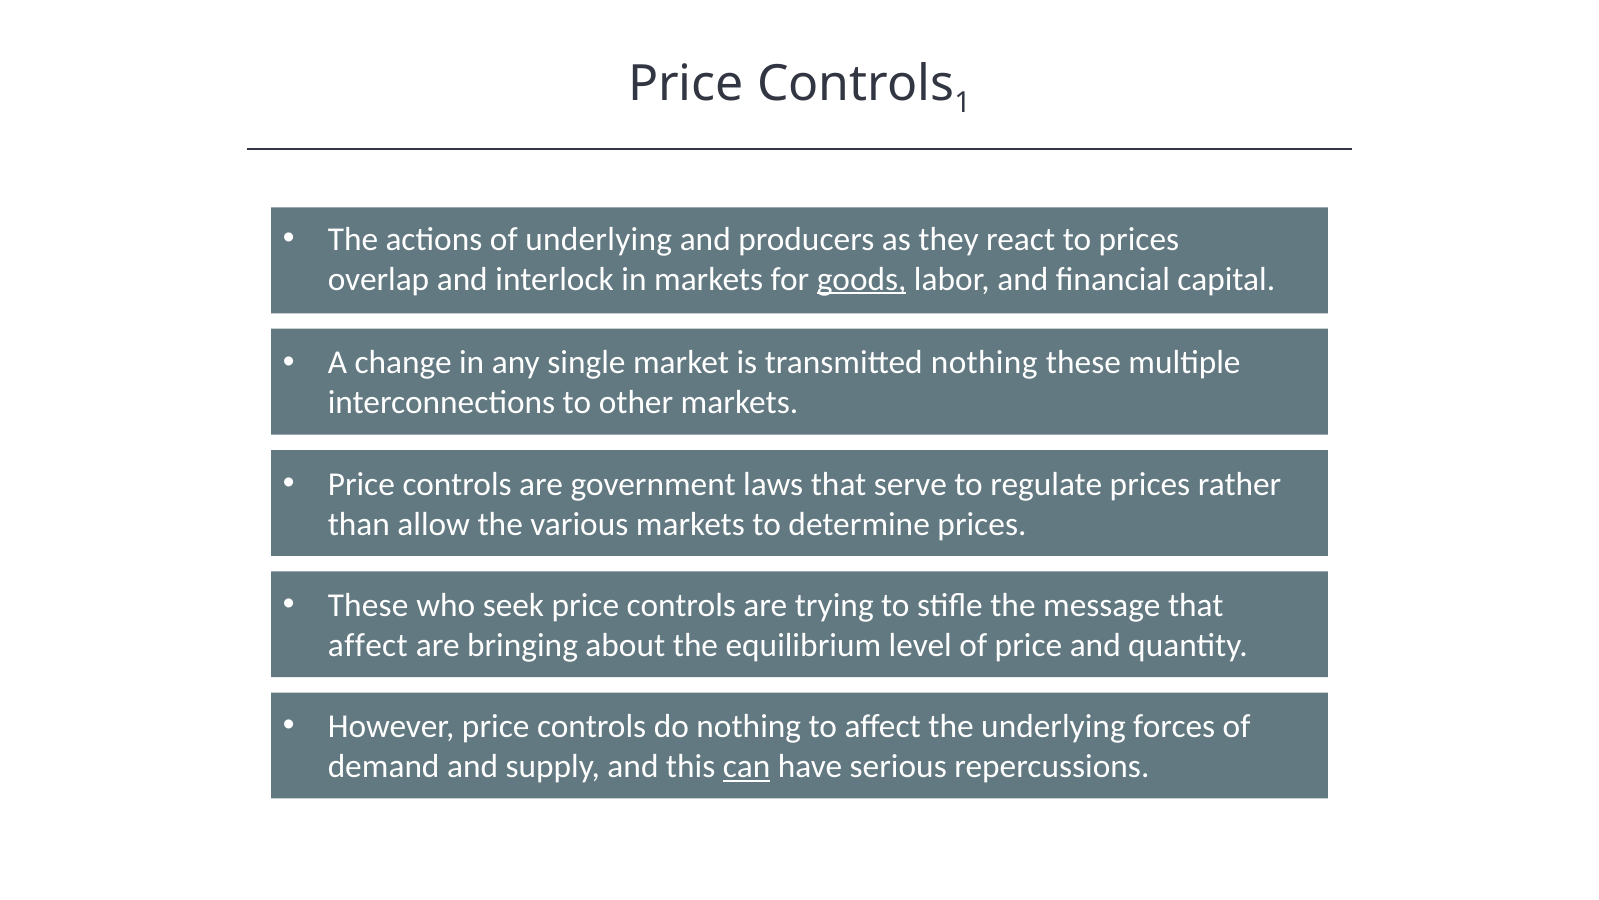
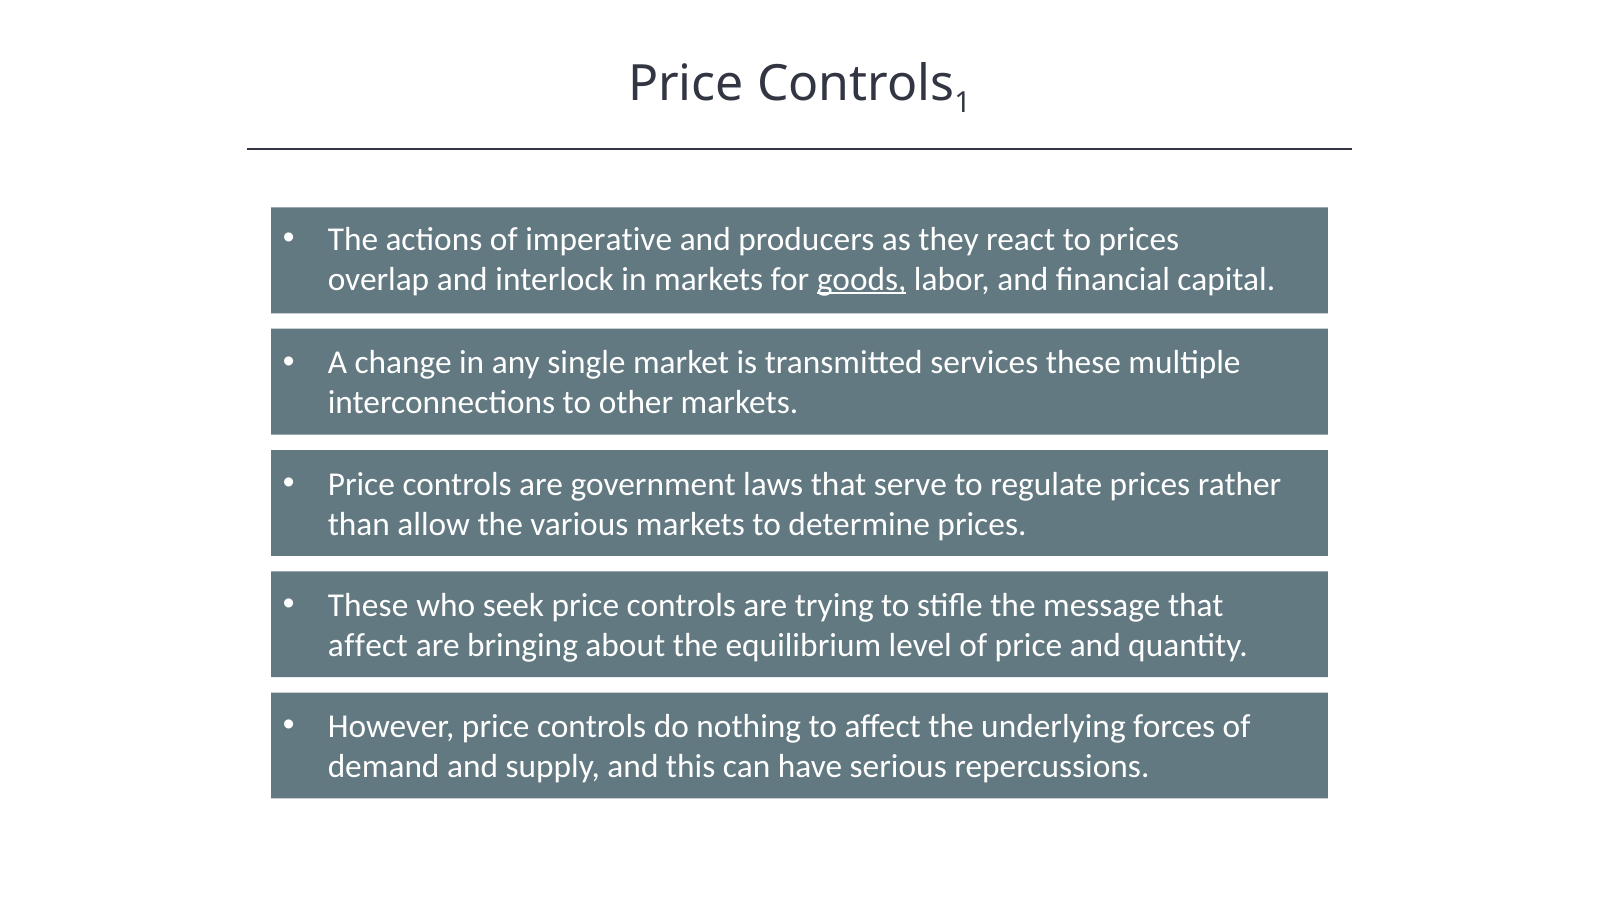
of underlying: underlying -> imperative (599, 239)
transmitted nothing: nothing -> services (984, 363)
can underline: present -> none (747, 766)
